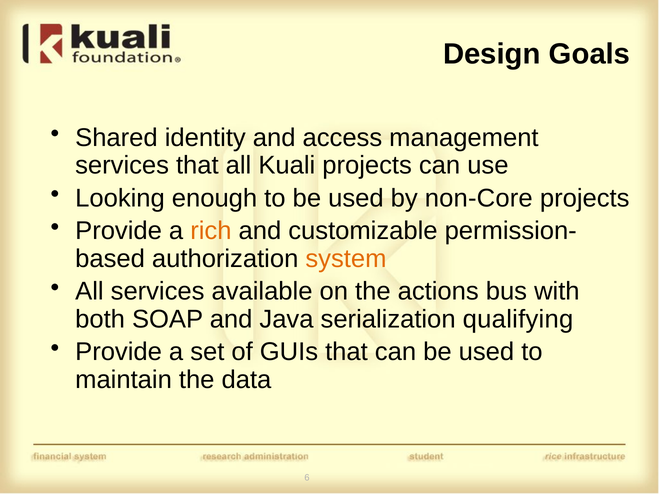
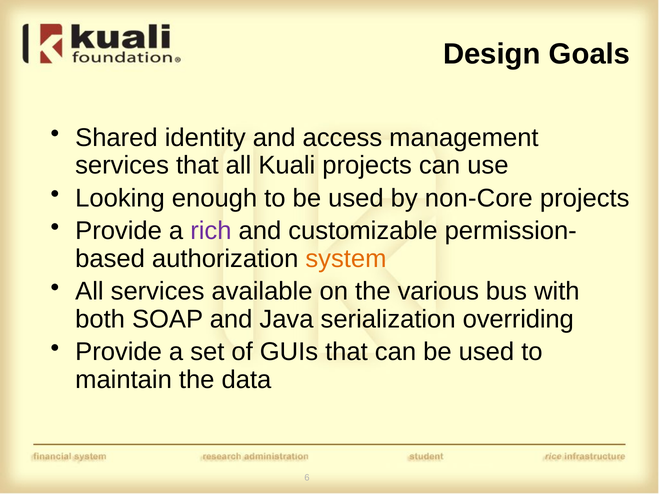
rich colour: orange -> purple (211, 231)
actions: actions -> various (438, 292)
qualifying: qualifying -> overriding (518, 319)
